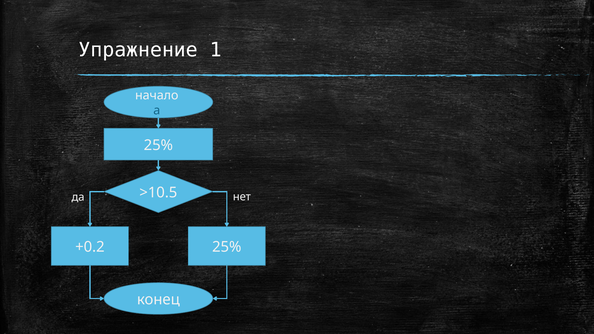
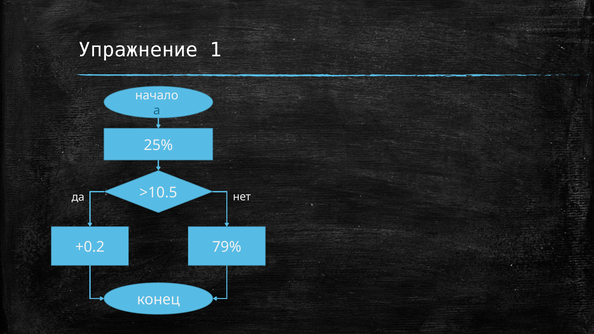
+0.2 25%: 25% -> 79% (227, 247)
